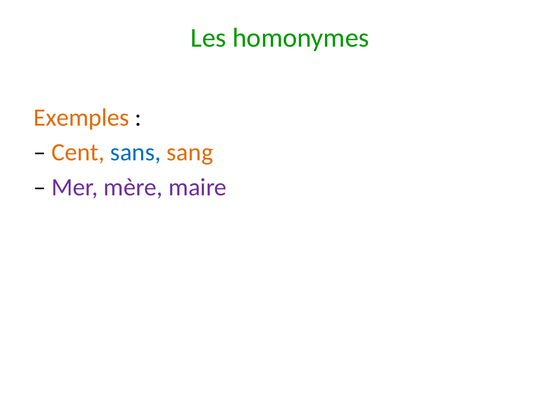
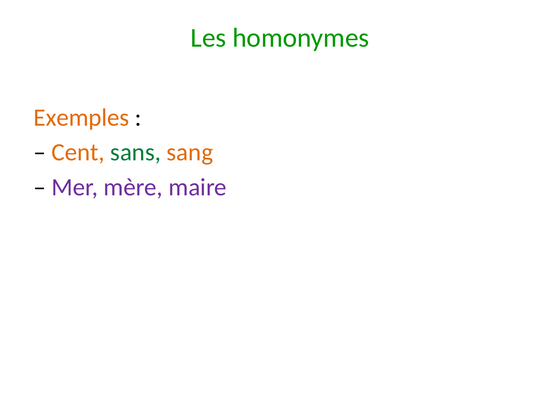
sans colour: blue -> green (136, 152)
